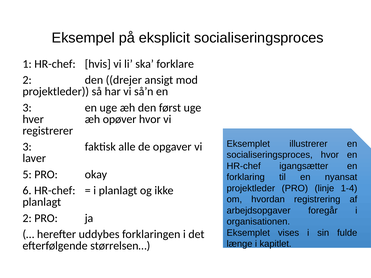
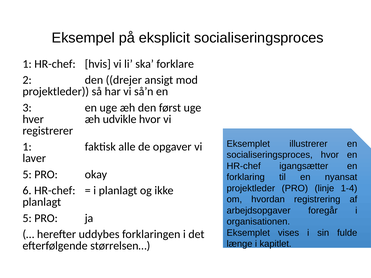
opøver: opøver -> udvikle (120, 119)
3: 3 -> 1 (27, 147)
2: 2 -> 5 (27, 218)
